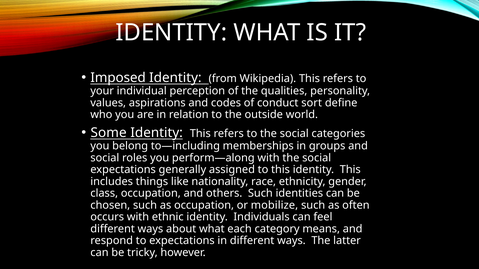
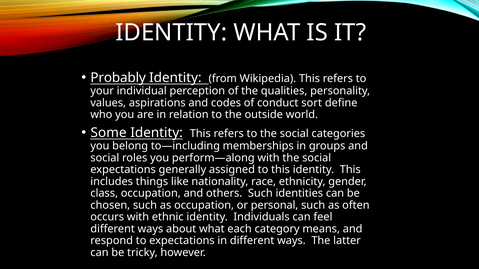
Imposed: Imposed -> Probably (118, 78)
mobilize: mobilize -> personal (275, 205)
